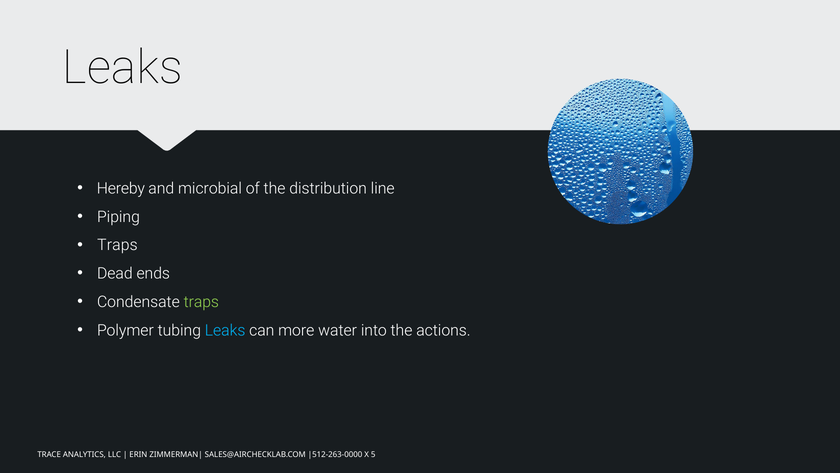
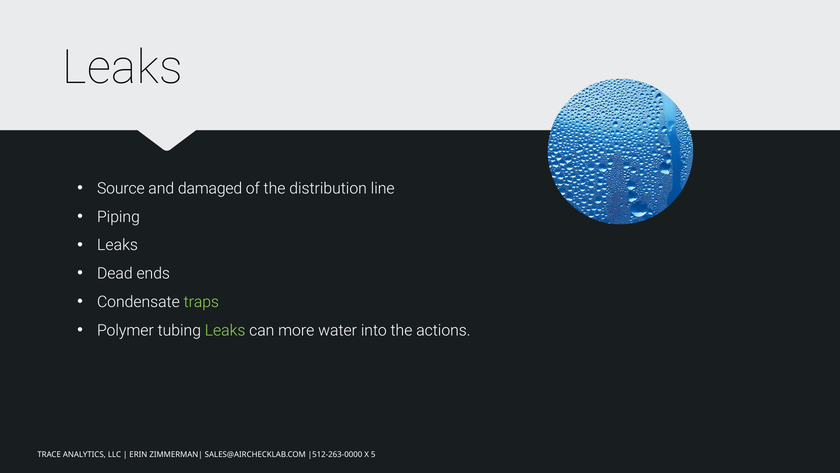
Hereby: Hereby -> Source (121, 188)
microbial: microbial -> damaged (210, 188)
Traps: Traps -> Leaks (117, 245)
Leaks colour: light blue -> light green (225, 330)
